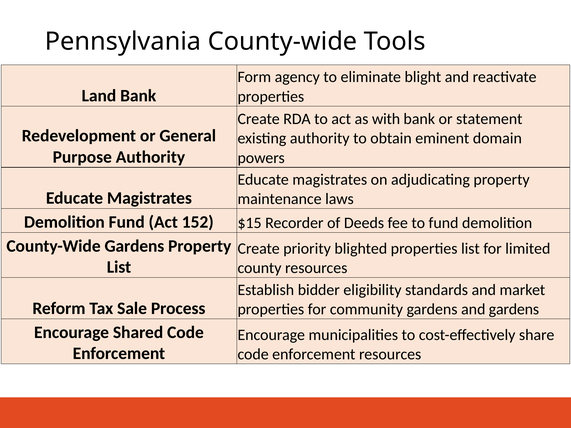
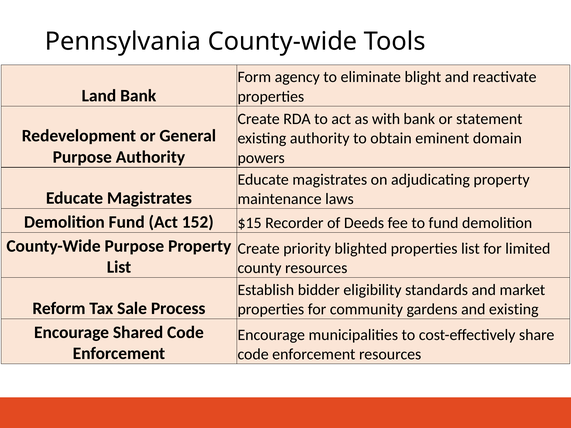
County-Wide Gardens: Gardens -> Purpose (134, 246)
and gardens: gardens -> existing (514, 309)
